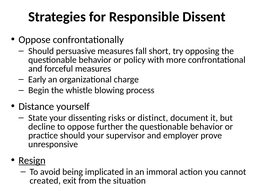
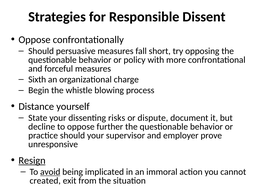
Early: Early -> Sixth (37, 79)
distinct: distinct -> dispute (153, 118)
avoid underline: none -> present (50, 171)
